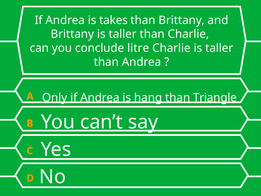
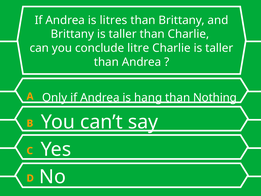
takes: takes -> litres (113, 20)
Triangle: Triangle -> Nothing (215, 98)
